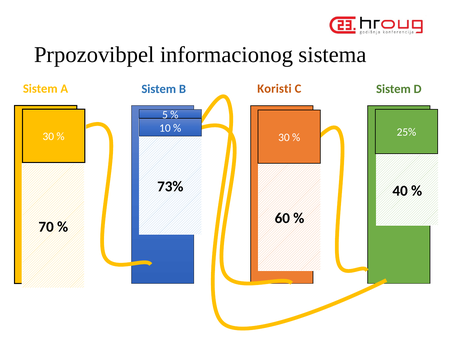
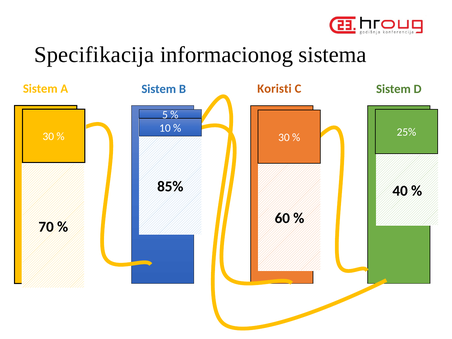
Prpozovibpel: Prpozovibpel -> Specifikacija (94, 55)
73%: 73% -> 85% (170, 187)
